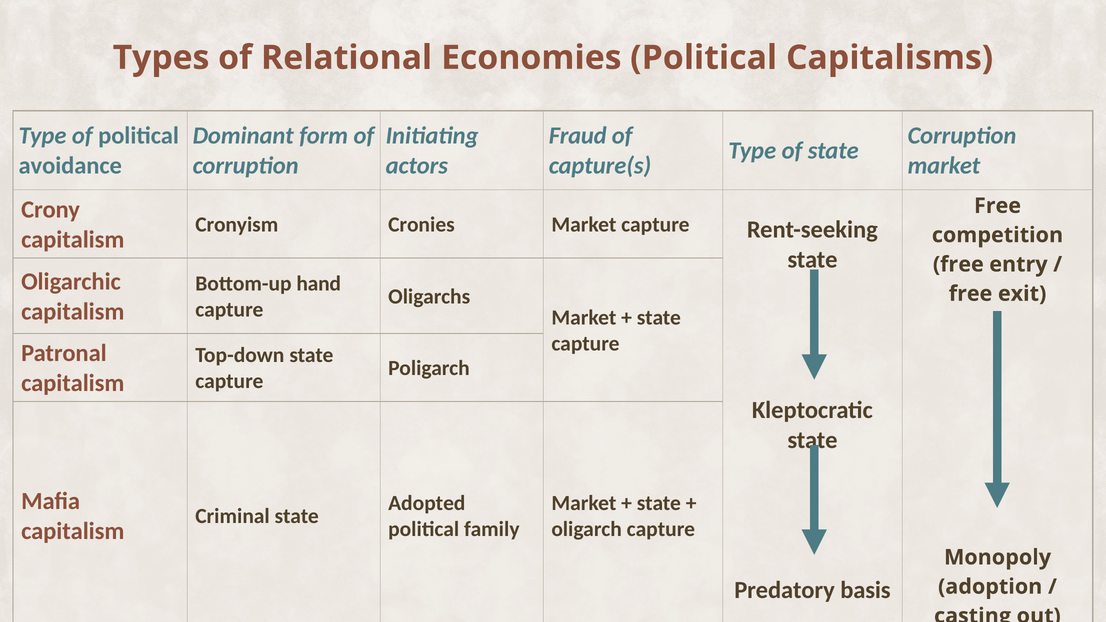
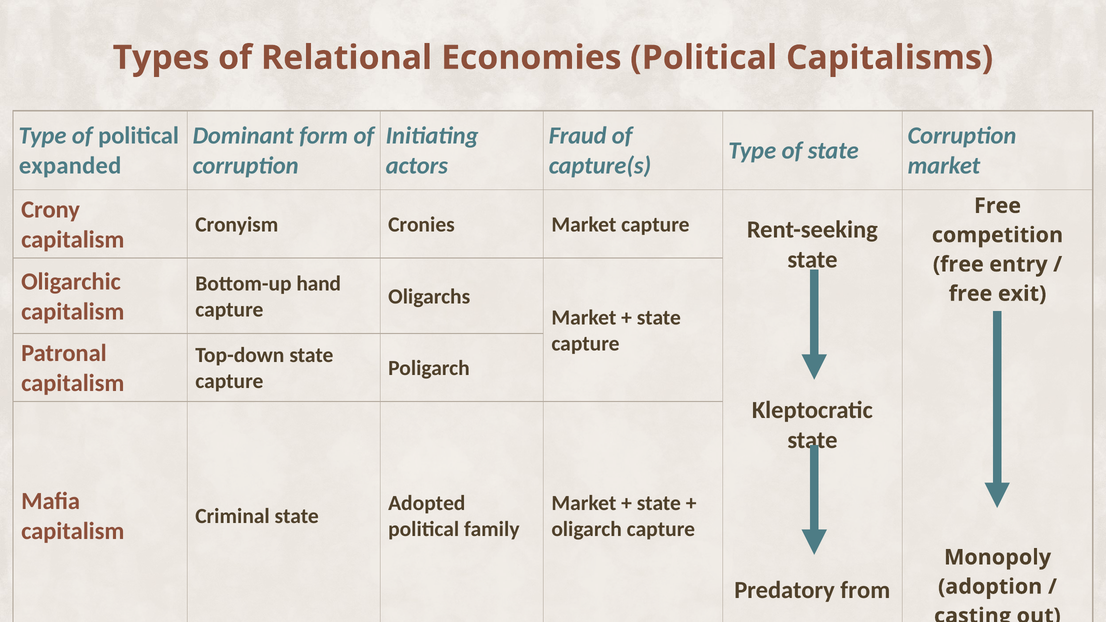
avoidance: avoidance -> expanded (70, 166)
basis: basis -> from (865, 590)
